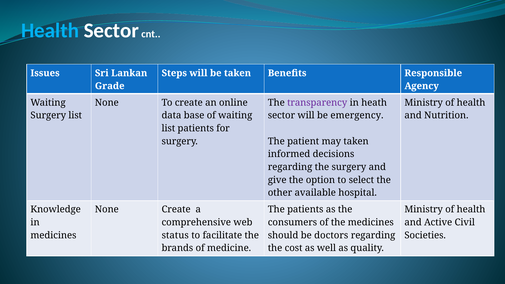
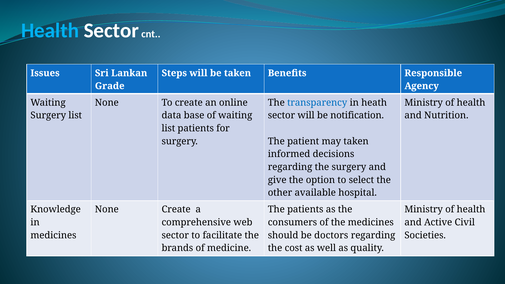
transparency colour: purple -> blue (317, 103)
emergency: emergency -> notification (357, 116)
status: status -> sector (175, 235)
